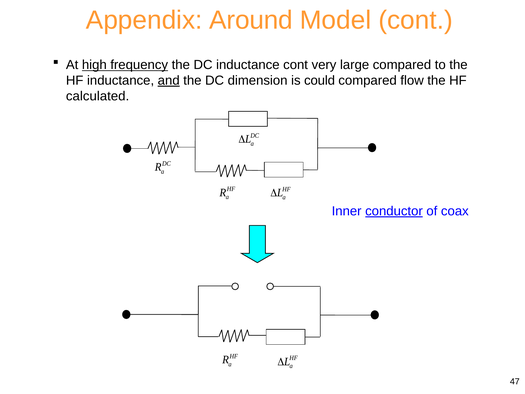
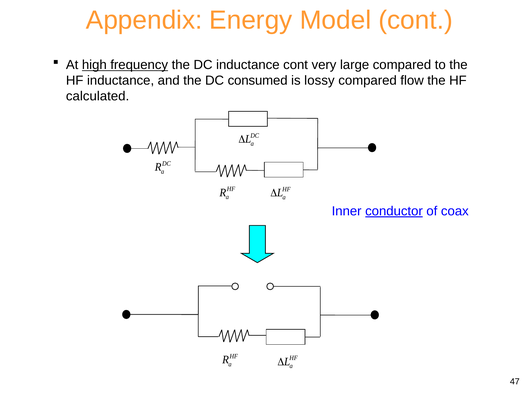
Around: Around -> Energy (251, 20)
and underline: present -> none (169, 80)
dimension: dimension -> consumed (258, 80)
could: could -> lossy (319, 80)
